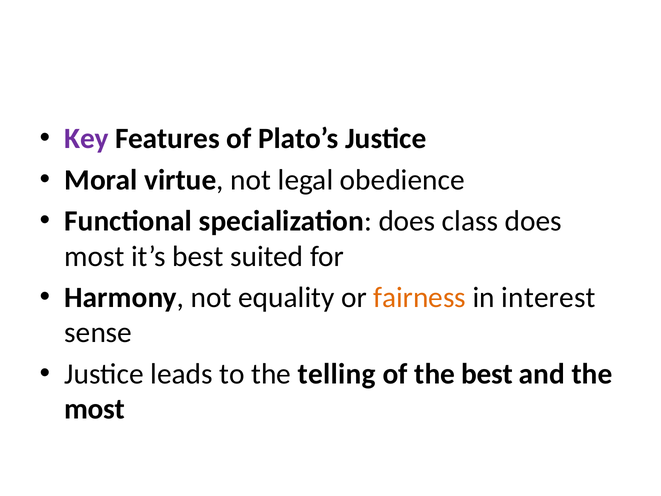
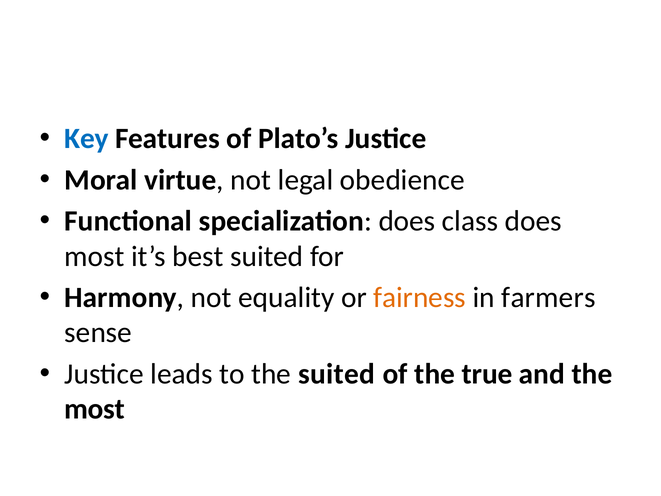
Key colour: purple -> blue (87, 139)
interest: interest -> farmers (549, 297)
the telling: telling -> suited (337, 374)
the best: best -> true (487, 374)
